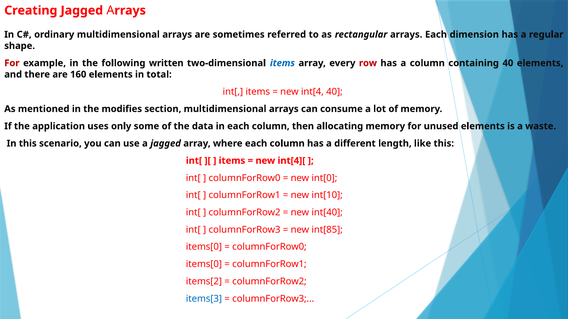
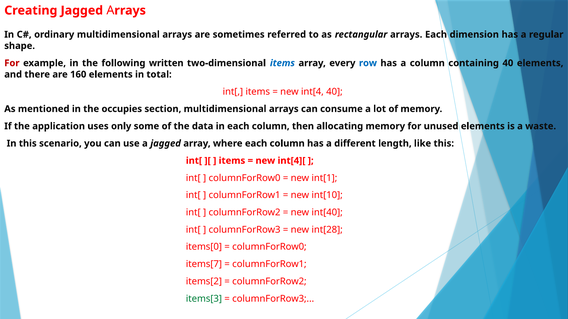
row colour: red -> blue (368, 63)
modifies: modifies -> occupies (122, 109)
int[0: int[0 -> int[1 (324, 178)
int[85: int[85 -> int[28 (327, 230)
items[0: items[0 -> items[7 (204, 265)
items[3 colour: blue -> green (204, 299)
